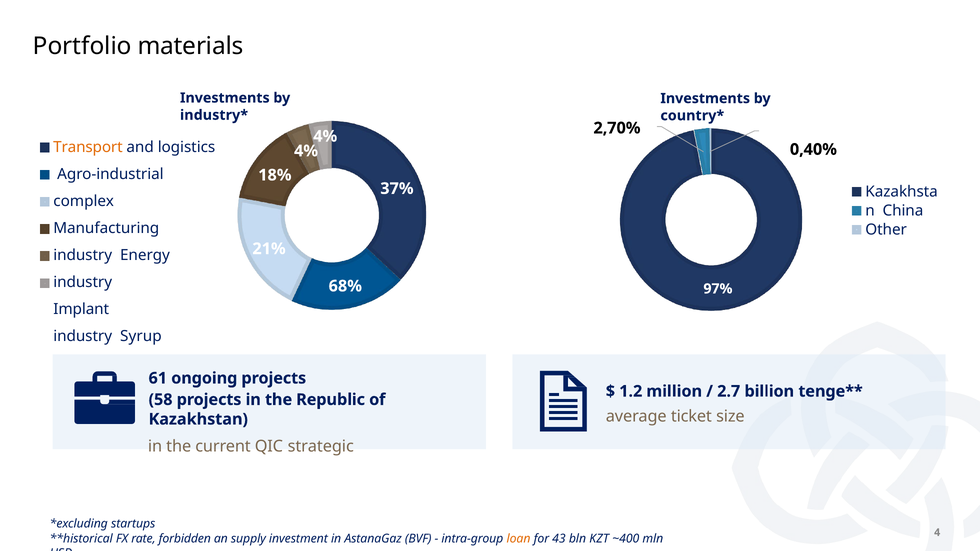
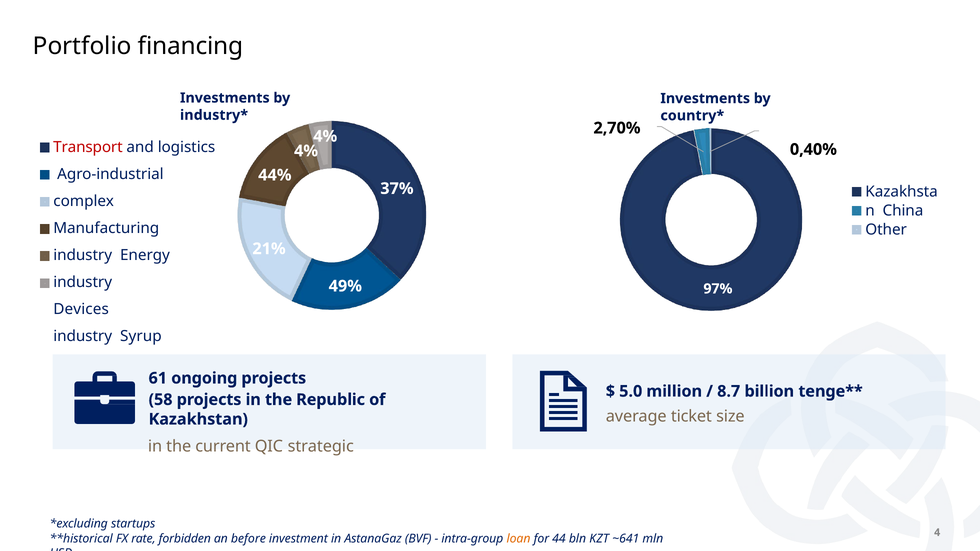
materials: materials -> financing (191, 46)
Transport colour: orange -> red (88, 147)
18%: 18% -> 44% (275, 175)
68%: 68% -> 49% (345, 286)
Implant: Implant -> Devices (81, 309)
1.2: 1.2 -> 5.0 (631, 391)
2.7: 2.7 -> 8.7 (729, 391)
supply: supply -> before (248, 539)
43: 43 -> 44 (559, 539)
~400: ~400 -> ~641 (626, 539)
